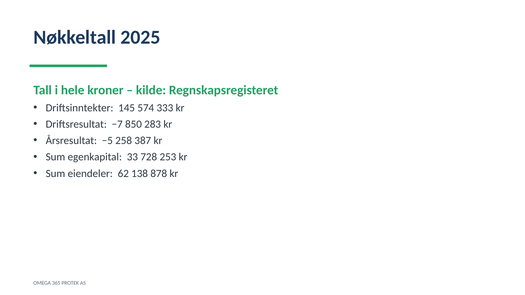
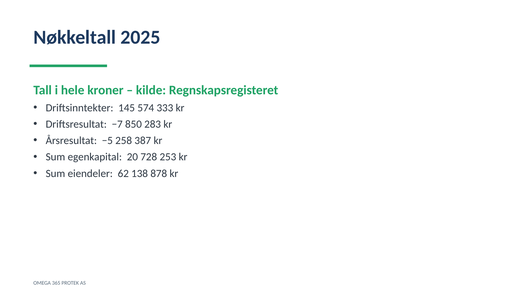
33: 33 -> 20 (132, 157)
